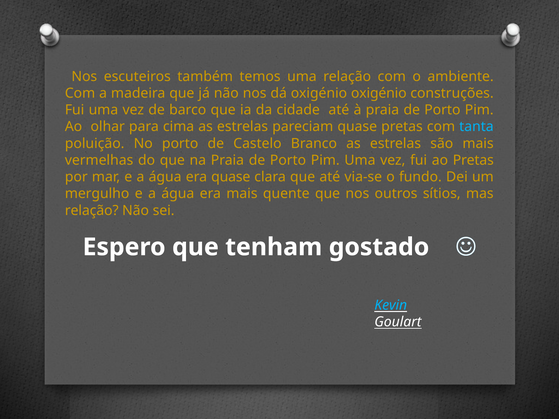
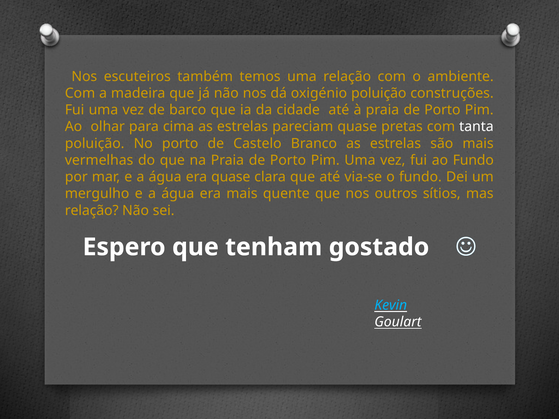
oxigénio oxigénio: oxigénio -> poluição (379, 93)
tanta colour: light blue -> white (476, 127)
ao Pretas: Pretas -> Fundo (473, 160)
